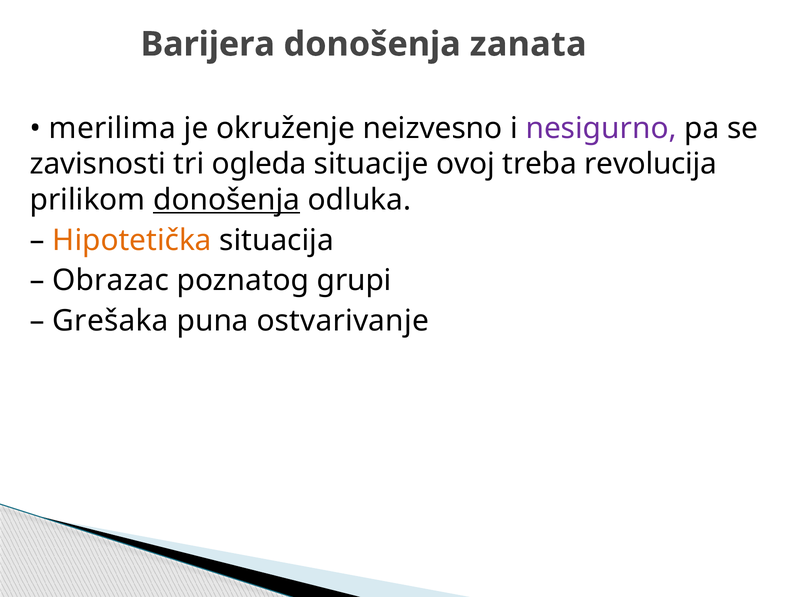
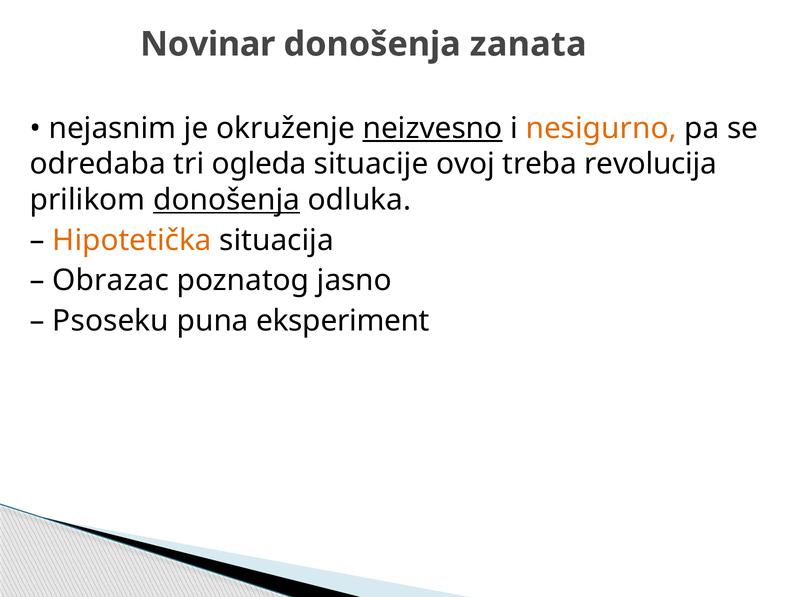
Barijera: Barijera -> Novinar (208, 44)
merilima: merilima -> nejasnim (113, 128)
neizvesno underline: none -> present (432, 128)
nesigurno colour: purple -> orange (601, 128)
zavisnosti: zavisnosti -> odredaba (98, 164)
grupi: grupi -> jasno (354, 280)
Grešaka: Grešaka -> Psoseku (111, 321)
ostvarivanje: ostvarivanje -> eksperiment (343, 321)
